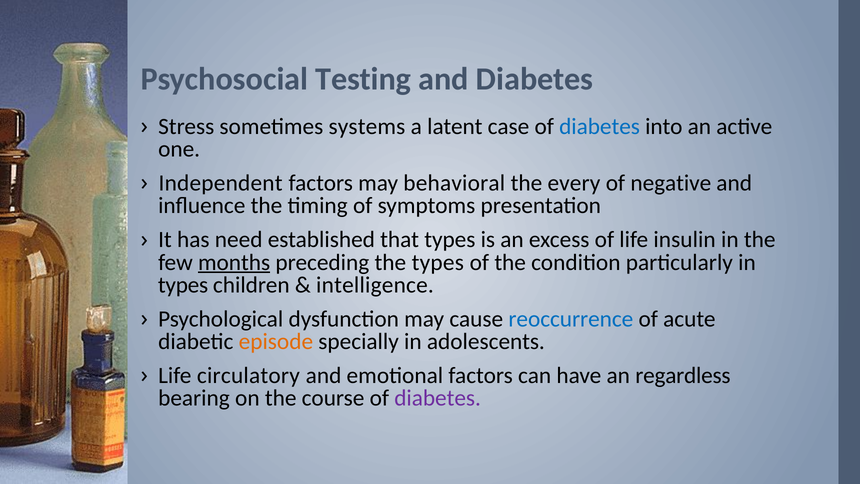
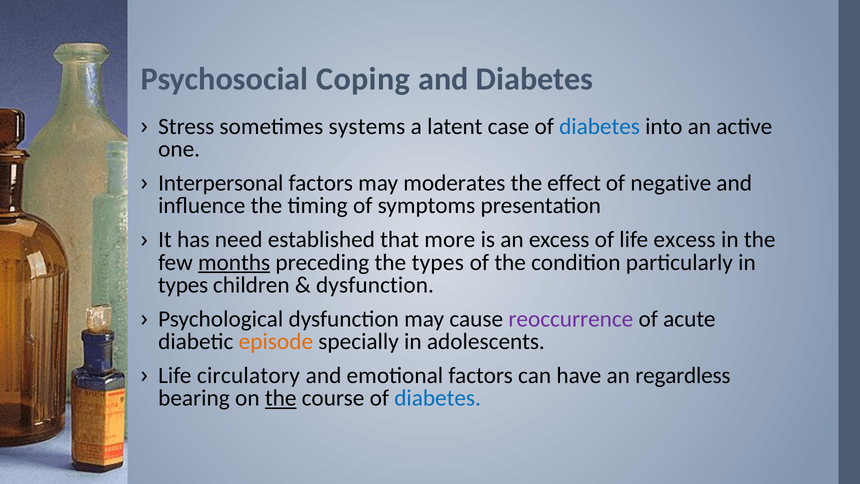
Testing: Testing -> Coping (363, 79)
Independent: Independent -> Interpersonal (221, 183)
behavioral: behavioral -> moderates (454, 183)
every: every -> effect (574, 183)
that types: types -> more (450, 240)
life insulin: insulin -> excess (685, 240)
intelligence: intelligence -> dysfunction (375, 285)
reoccurrence colour: blue -> purple (571, 319)
the underline: none -> present (281, 398)
diabetes colour: purple -> blue (438, 398)
